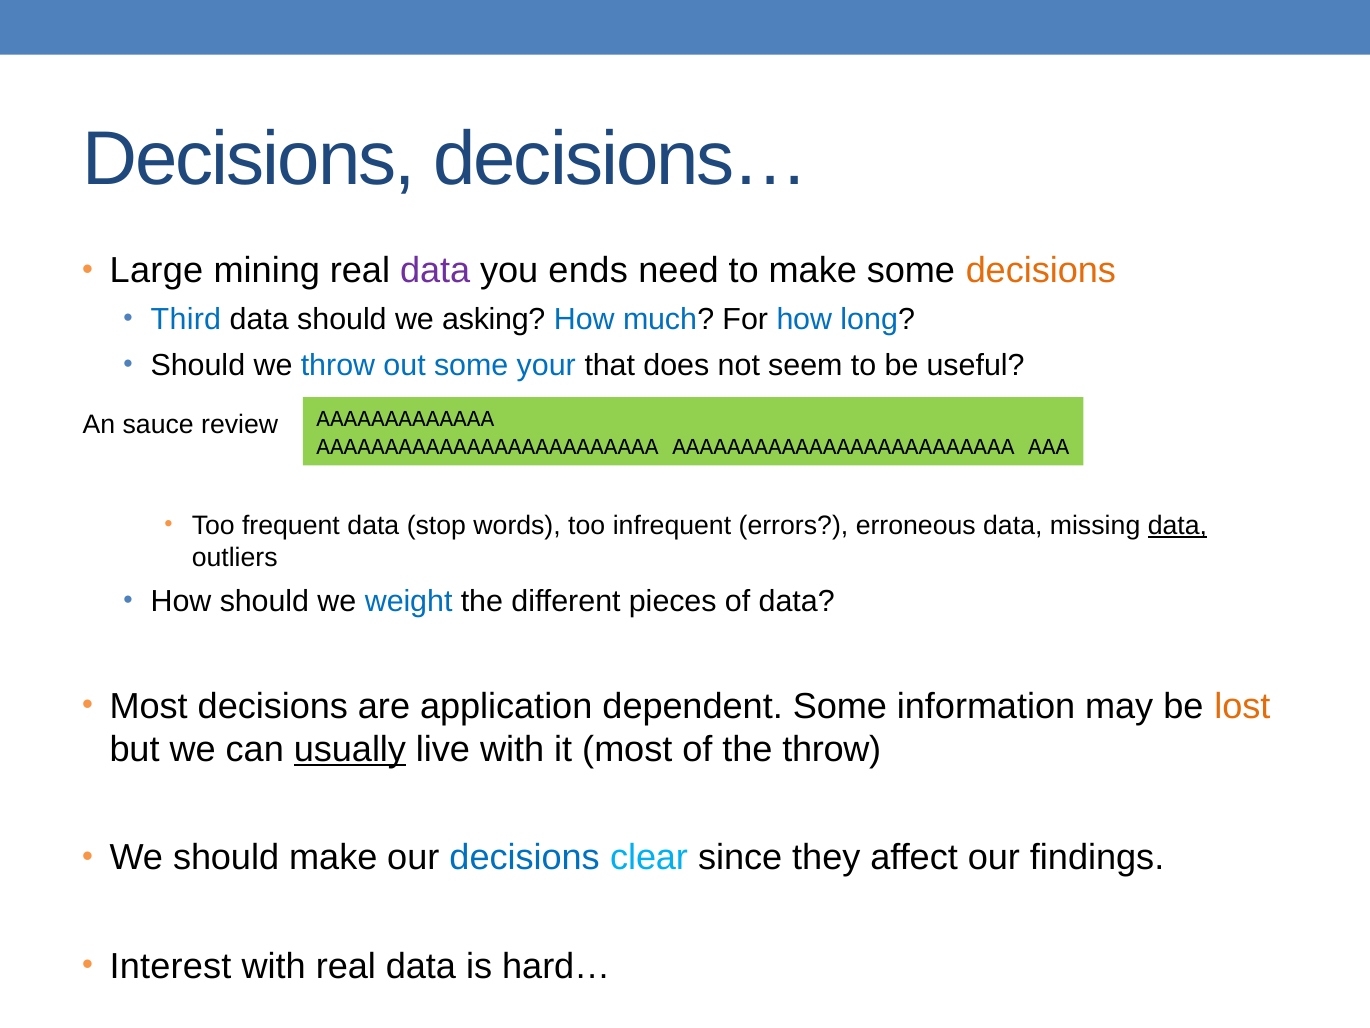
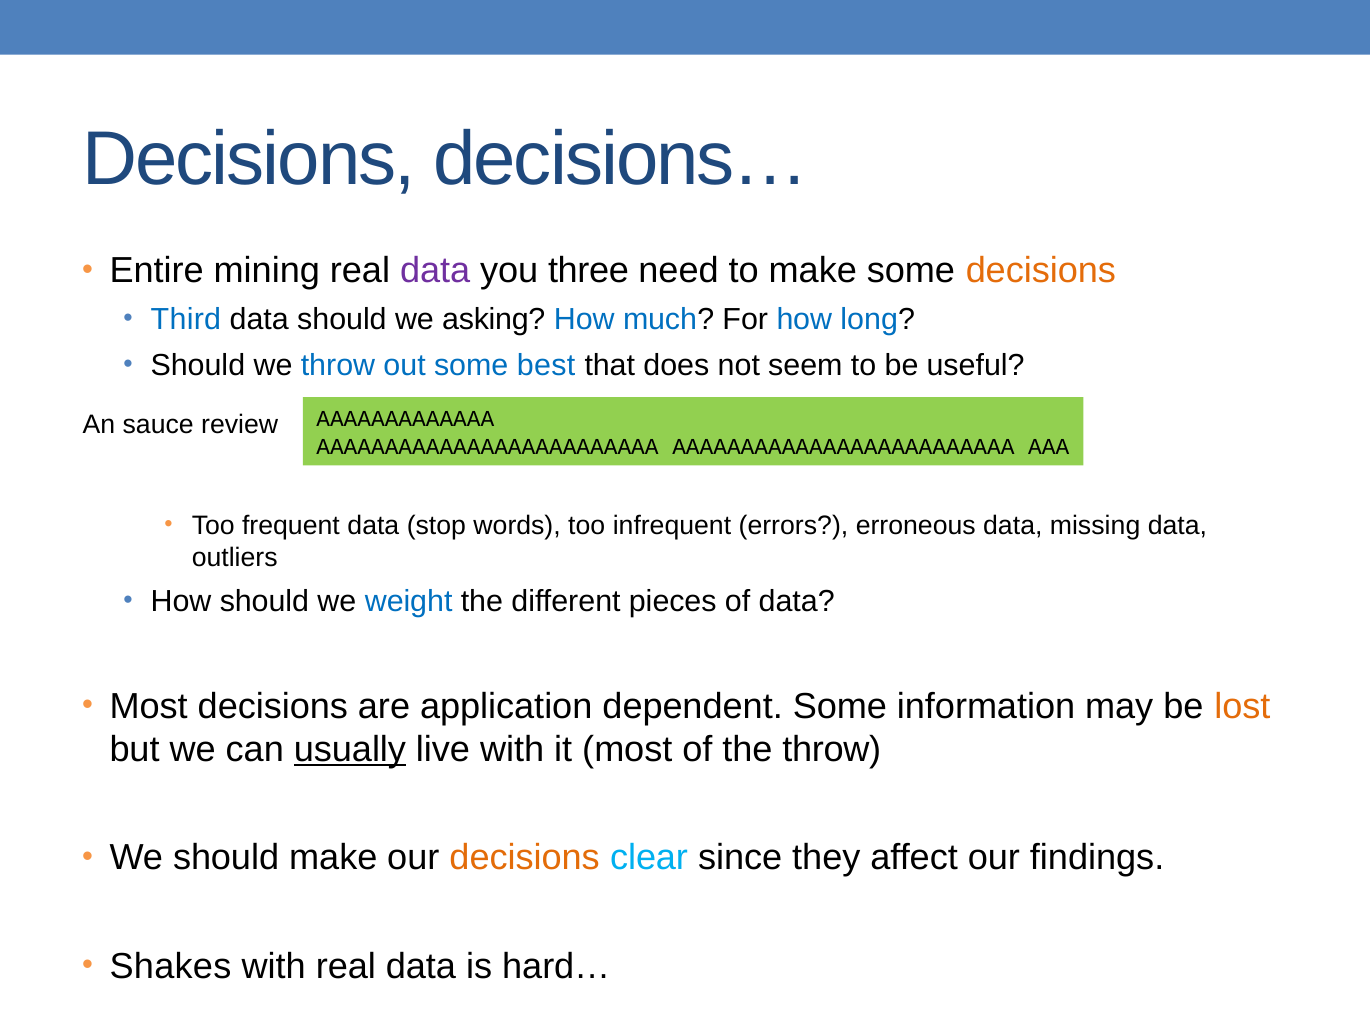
Large: Large -> Entire (157, 271)
ends: ends -> three (589, 271)
your: your -> best (546, 365)
data underline: present -> none (1177, 525)
decisions colour: blue -> orange (525, 858)
Interest: Interest -> Shakes (171, 966)
